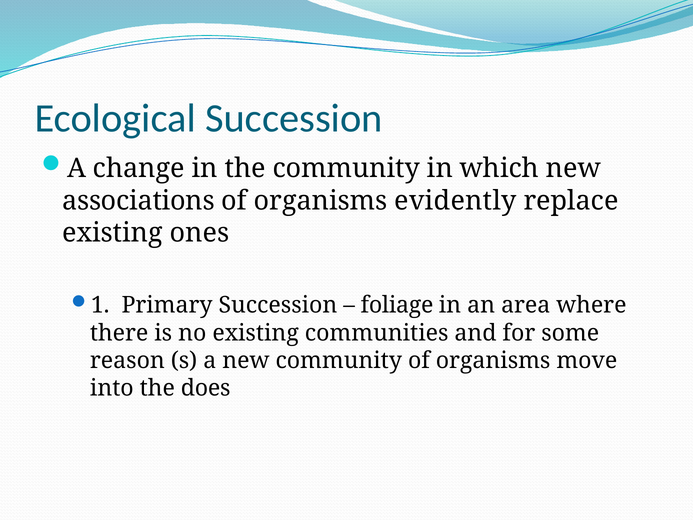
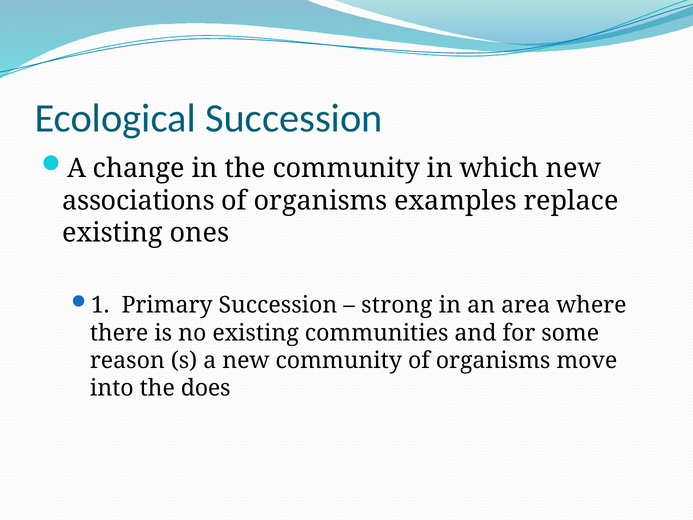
evidently: evidently -> examples (456, 201)
foliage: foliage -> strong (397, 305)
